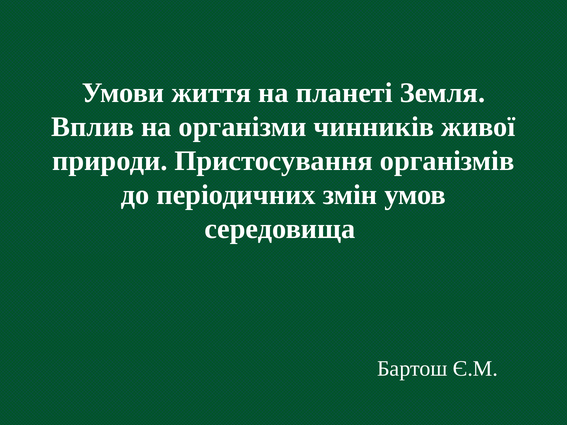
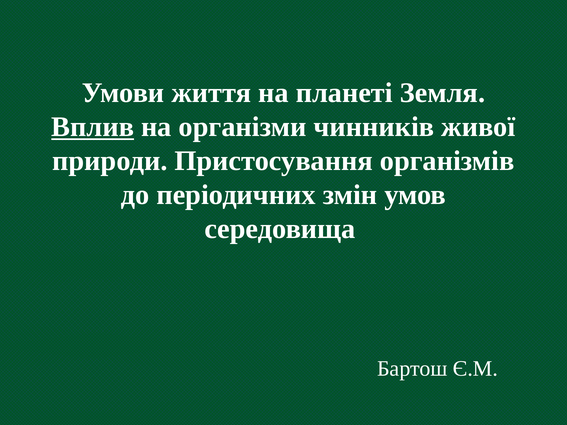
Вплив underline: none -> present (93, 127)
